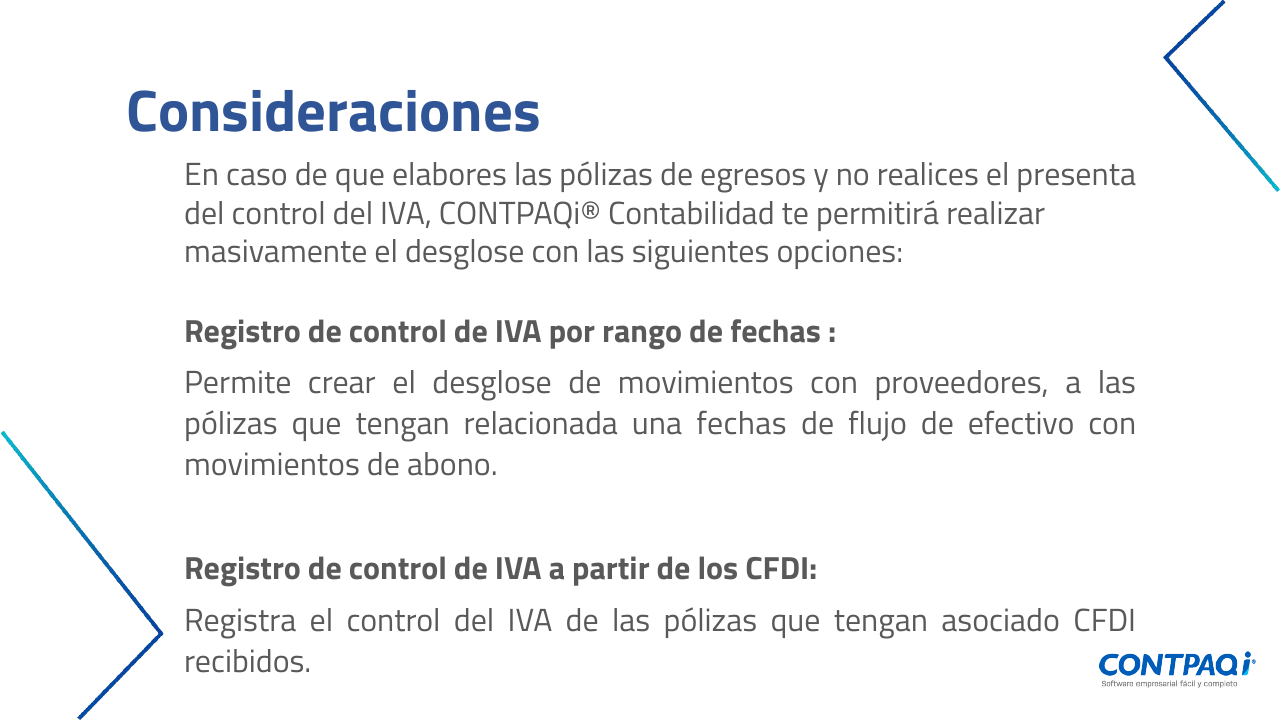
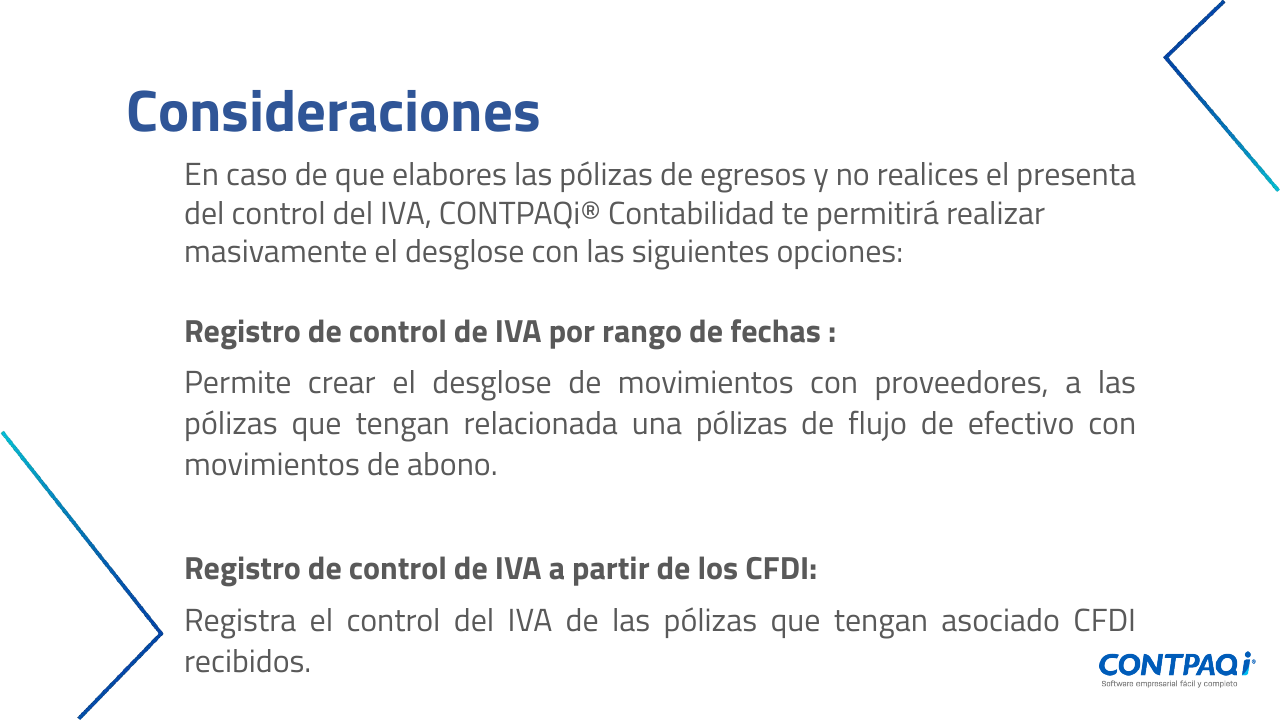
una fechas: fechas -> pólizas (742, 424)
